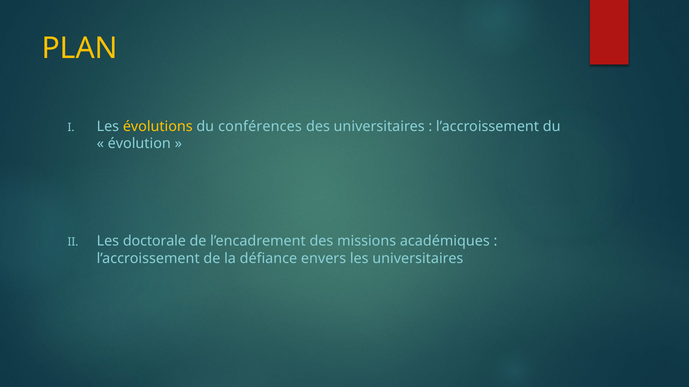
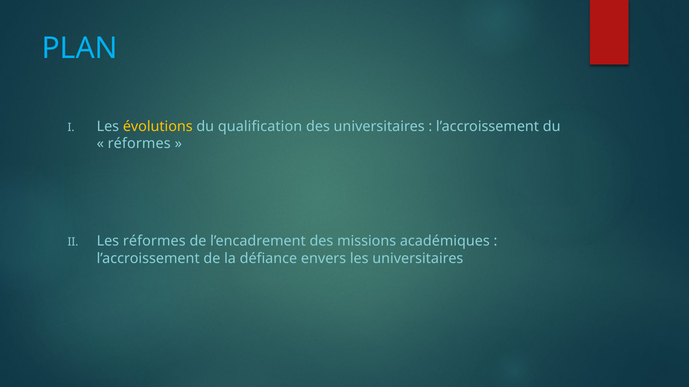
PLAN colour: yellow -> light blue (80, 48)
conférences: conférences -> qualification (260, 127)
évolution: évolution -> réformes (139, 144)
Les doctorale: doctorale -> réformes (154, 241)
